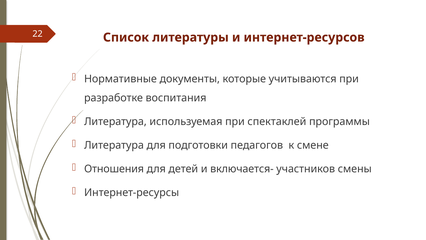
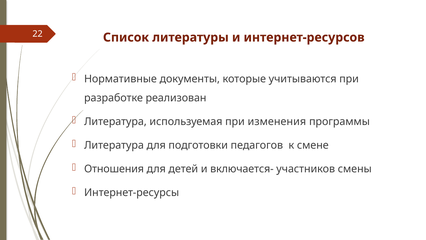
воспитания: воспитания -> реализован (176, 98)
спектаклей: спектаклей -> изменения (277, 122)
